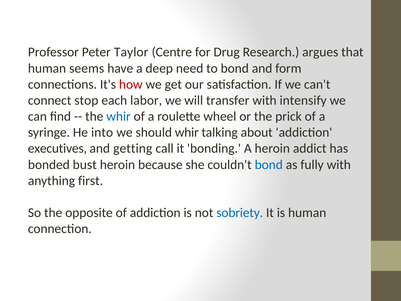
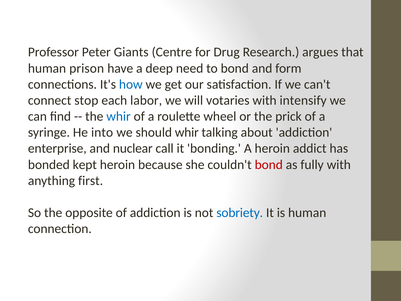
Taylor: Taylor -> Giants (131, 52)
seems: seems -> prison (87, 68)
how colour: red -> blue (131, 84)
transfer: transfer -> votaries (228, 100)
executives: executives -> enterprise (57, 148)
getting: getting -> nuclear (133, 148)
bust: bust -> kept (85, 164)
bond colour: blue -> red (269, 164)
